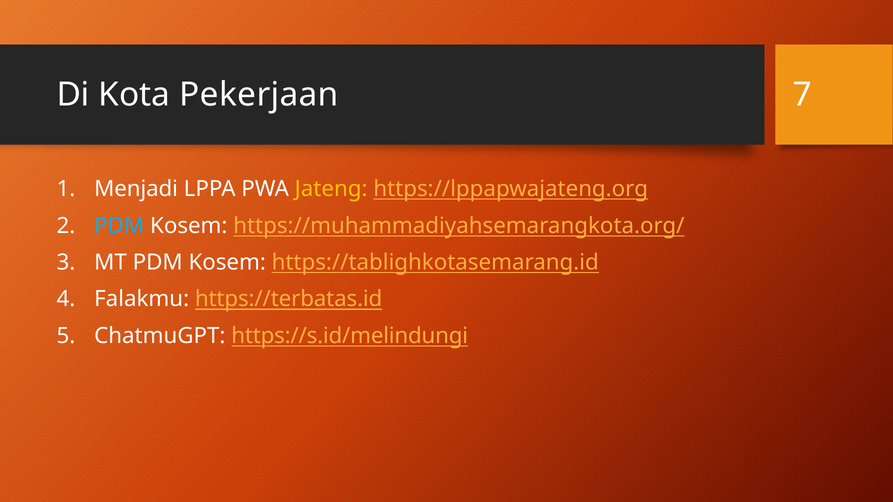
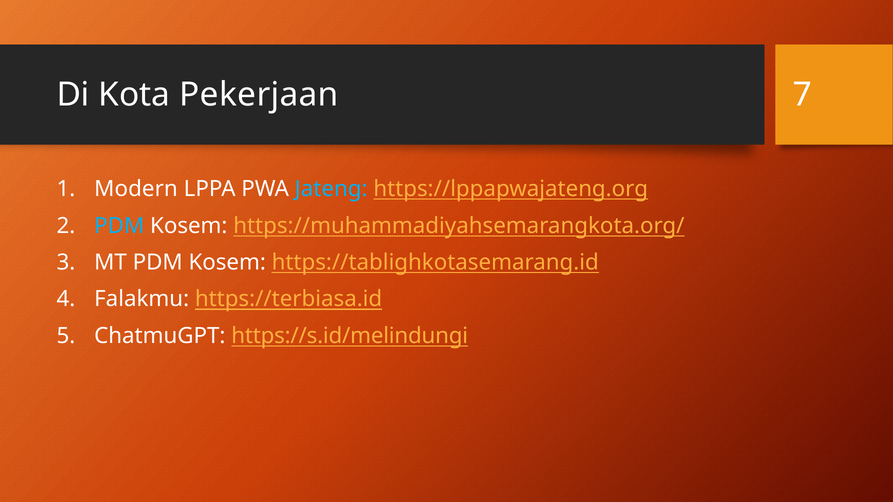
Menjadi: Menjadi -> Modern (136, 189)
Jateng colour: yellow -> light blue (331, 189)
https://terbatas.id: https://terbatas.id -> https://terbiasa.id (289, 299)
